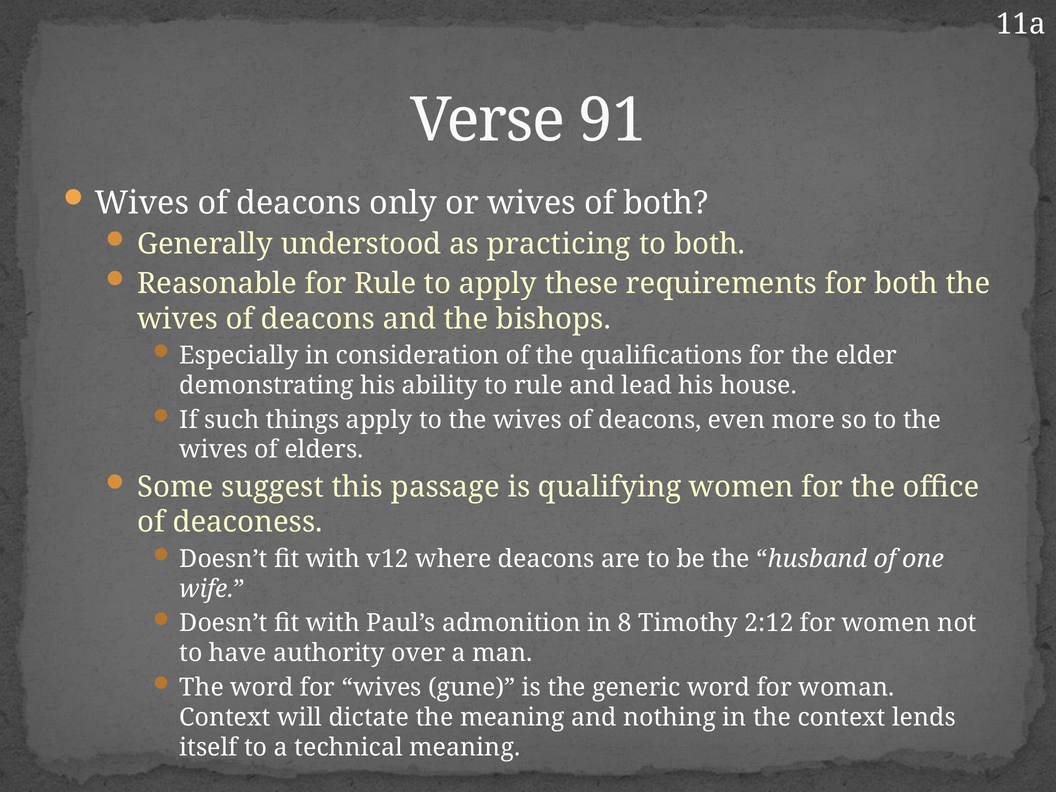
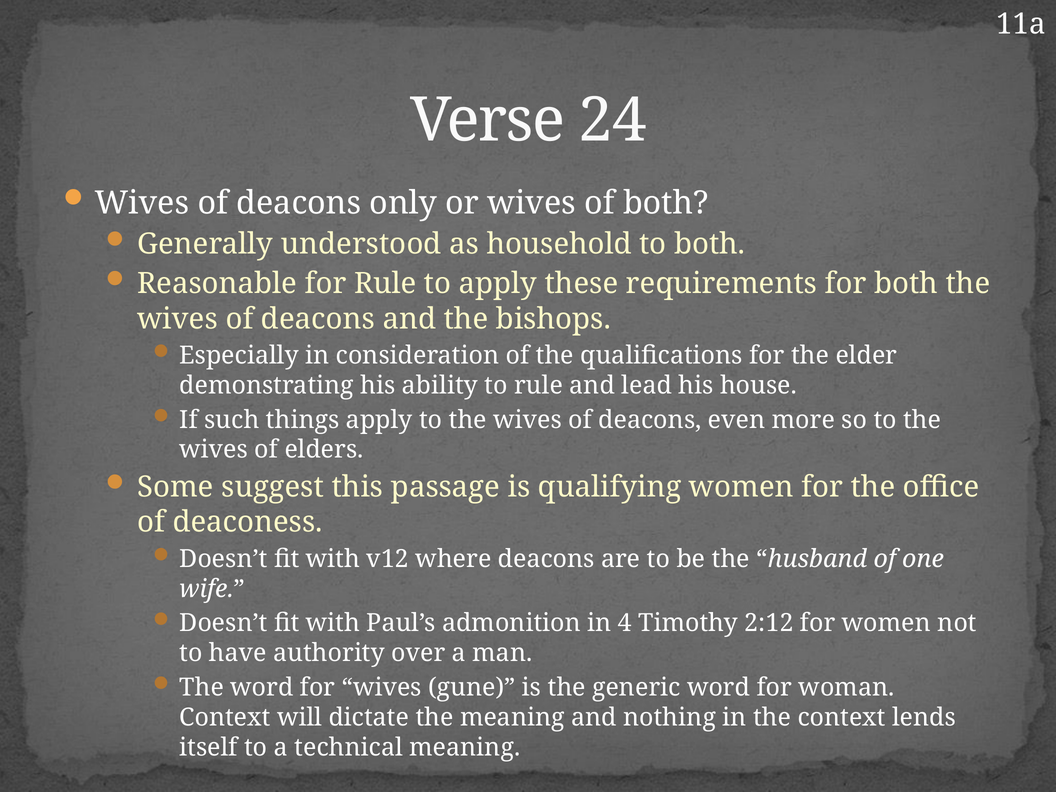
91: 91 -> 24 (612, 121)
practicing: practicing -> household (559, 244)
8: 8 -> 4 (625, 623)
